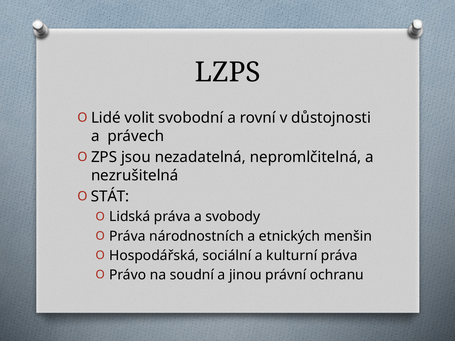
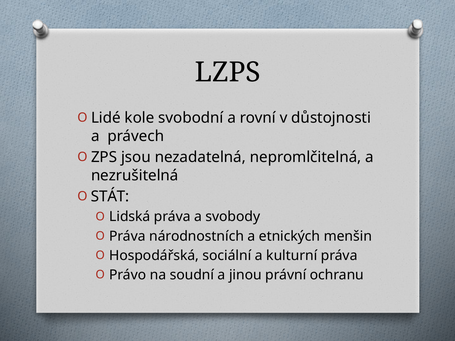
volit: volit -> kole (140, 118)
